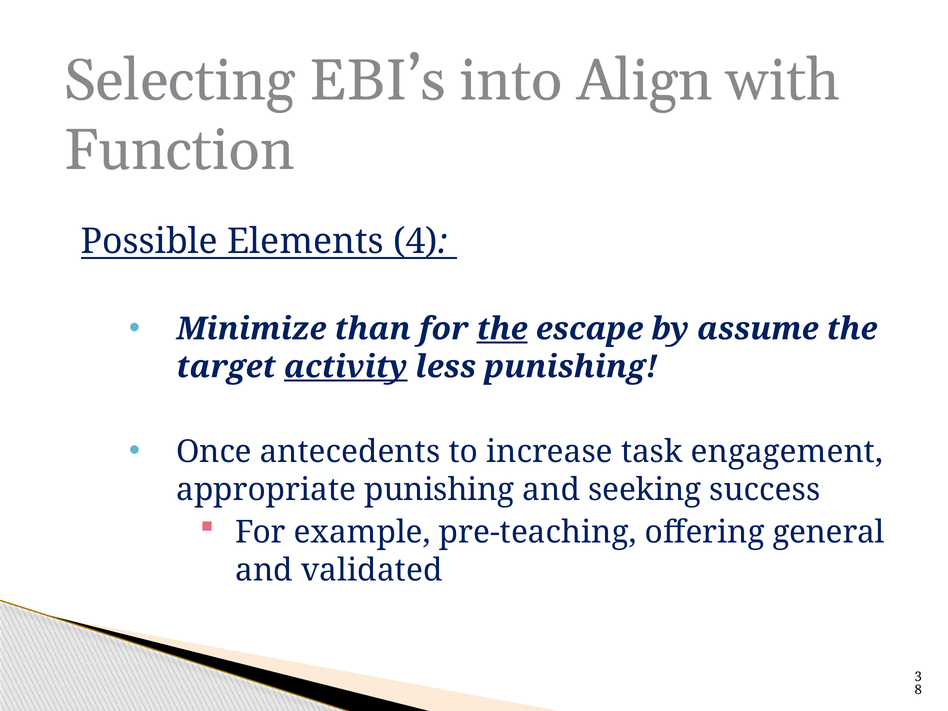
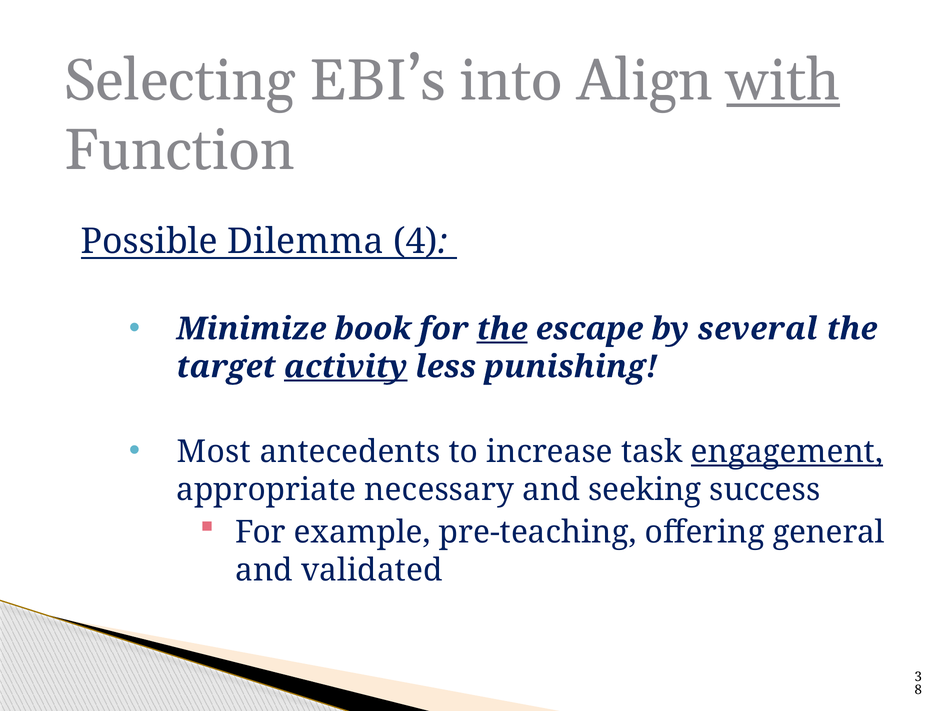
with underline: none -> present (783, 80)
Elements: Elements -> Dilemma (305, 242)
than: than -> book (373, 329)
assume: assume -> several (758, 329)
Once: Once -> Most (214, 452)
engagement underline: none -> present (787, 452)
appropriate punishing: punishing -> necessary (439, 490)
